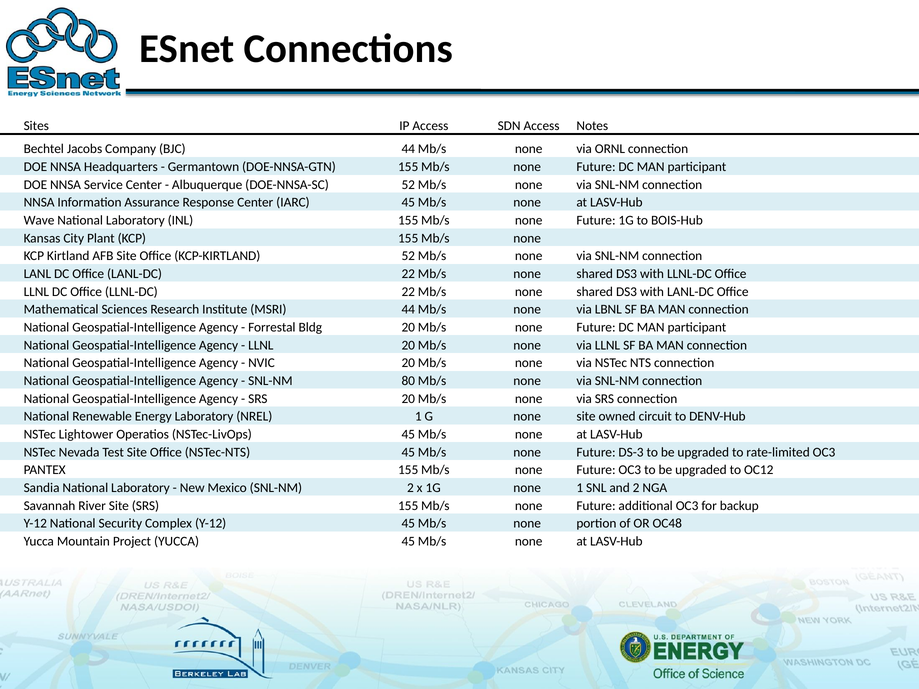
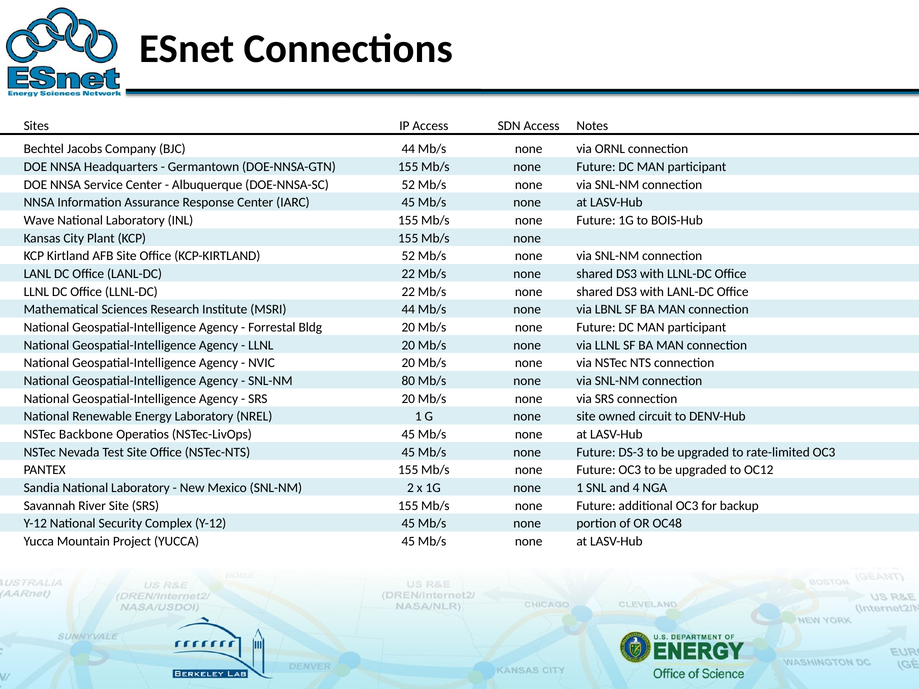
Lightower: Lightower -> Backbone (86, 434)
and 2: 2 -> 4 (636, 488)
